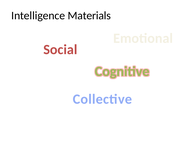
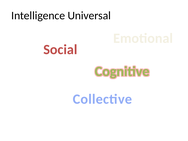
Materials: Materials -> Universal (89, 16)
